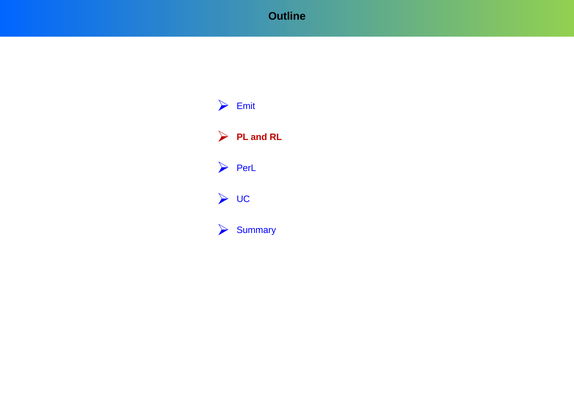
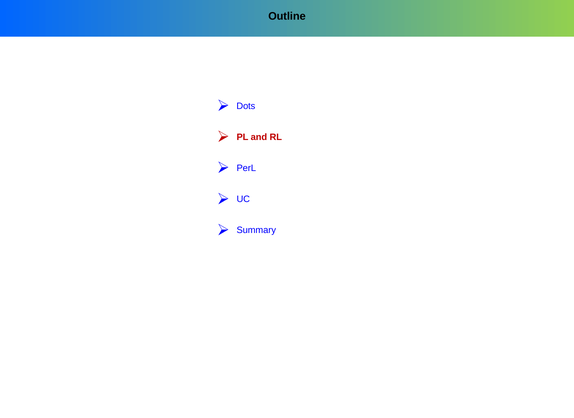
Emit: Emit -> Dots (246, 106)
